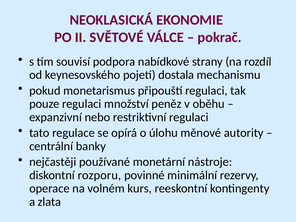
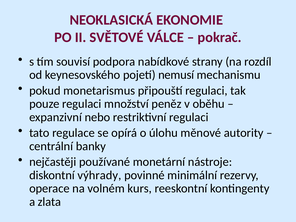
dostala: dostala -> nemusí (176, 75)
rozporu: rozporu -> výhrady (99, 175)
